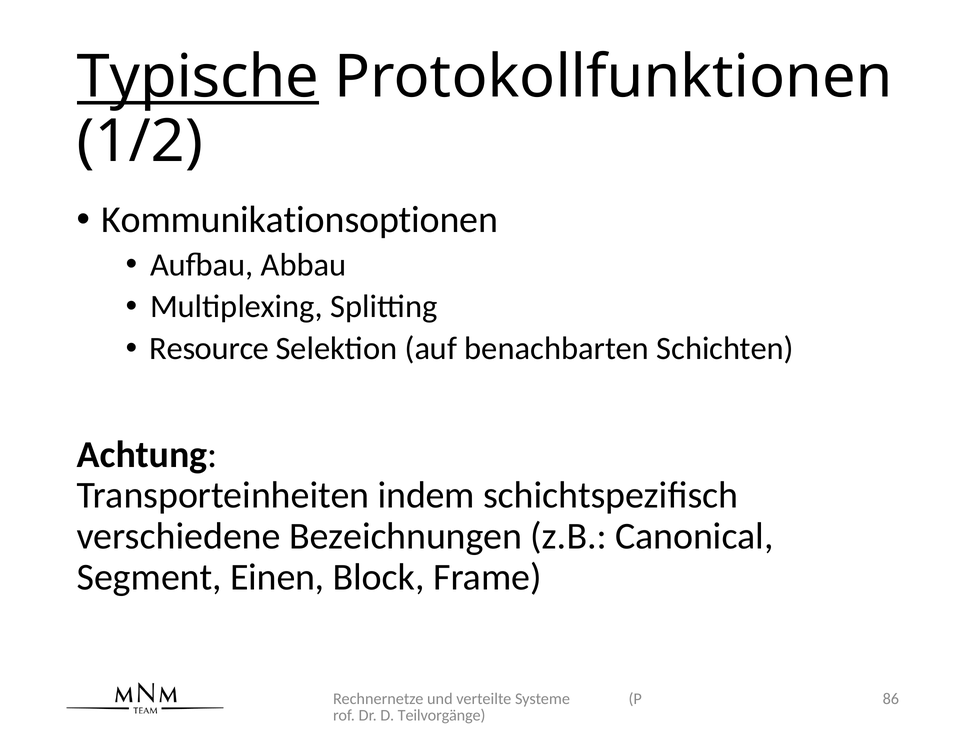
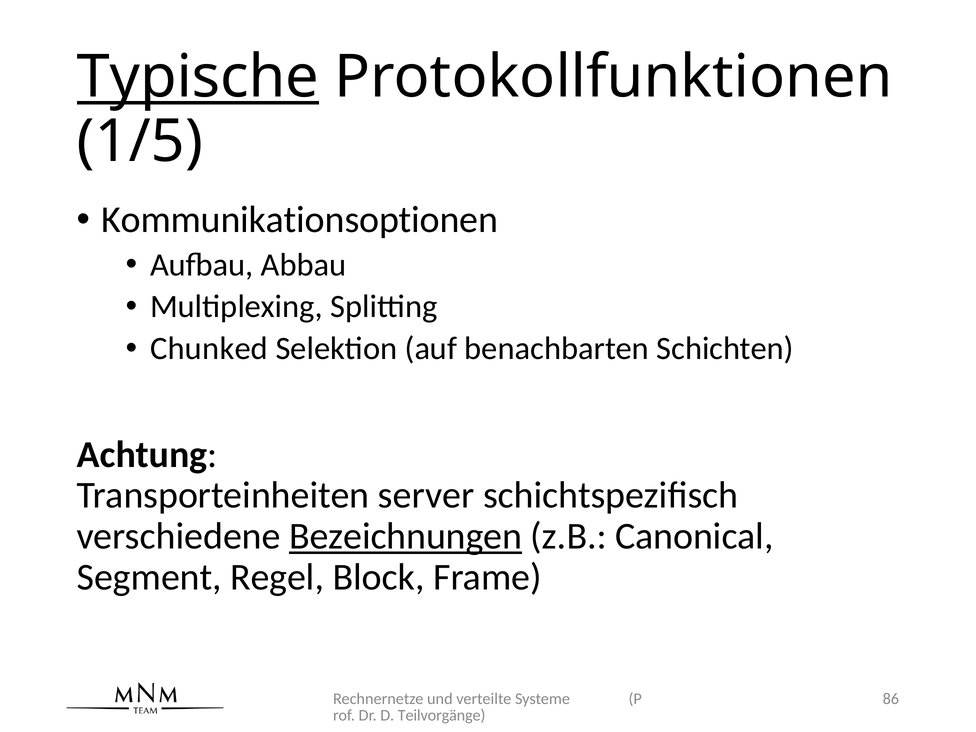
1/2: 1/2 -> 1/5 (140, 142)
Resource: Resource -> Chunked (209, 349)
indem: indem -> server (426, 495)
Bezeichnungen underline: none -> present (406, 536)
Einen: Einen -> Regel (277, 577)
